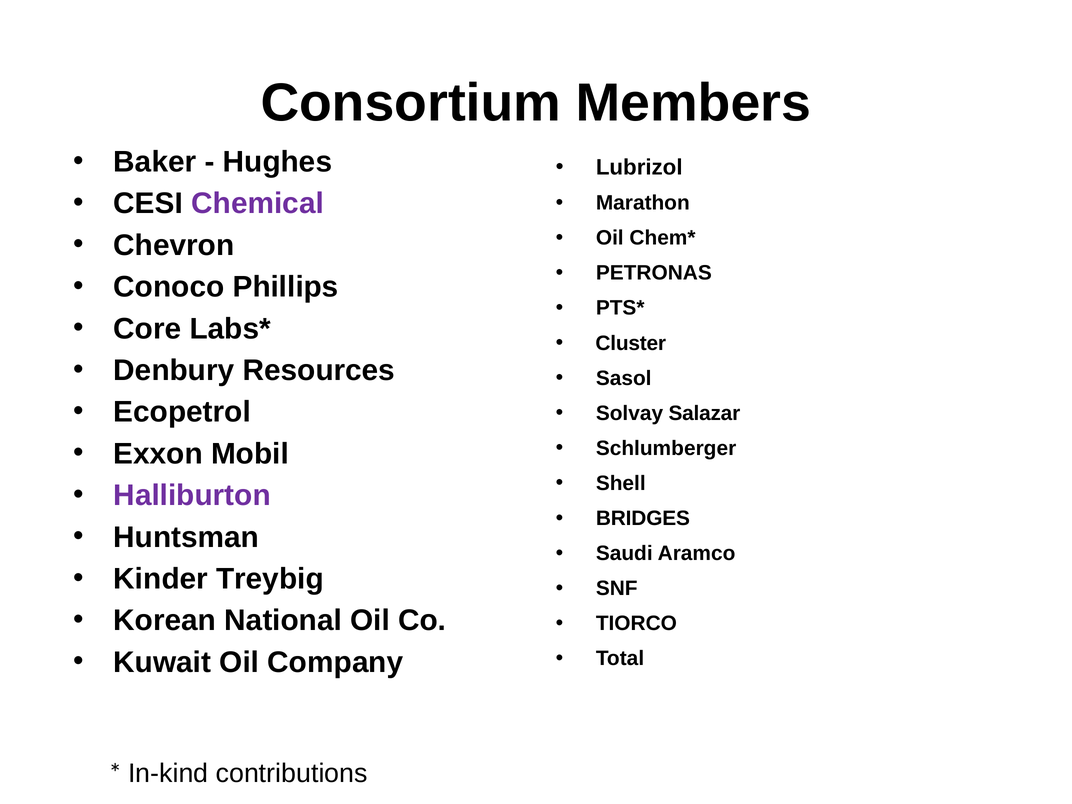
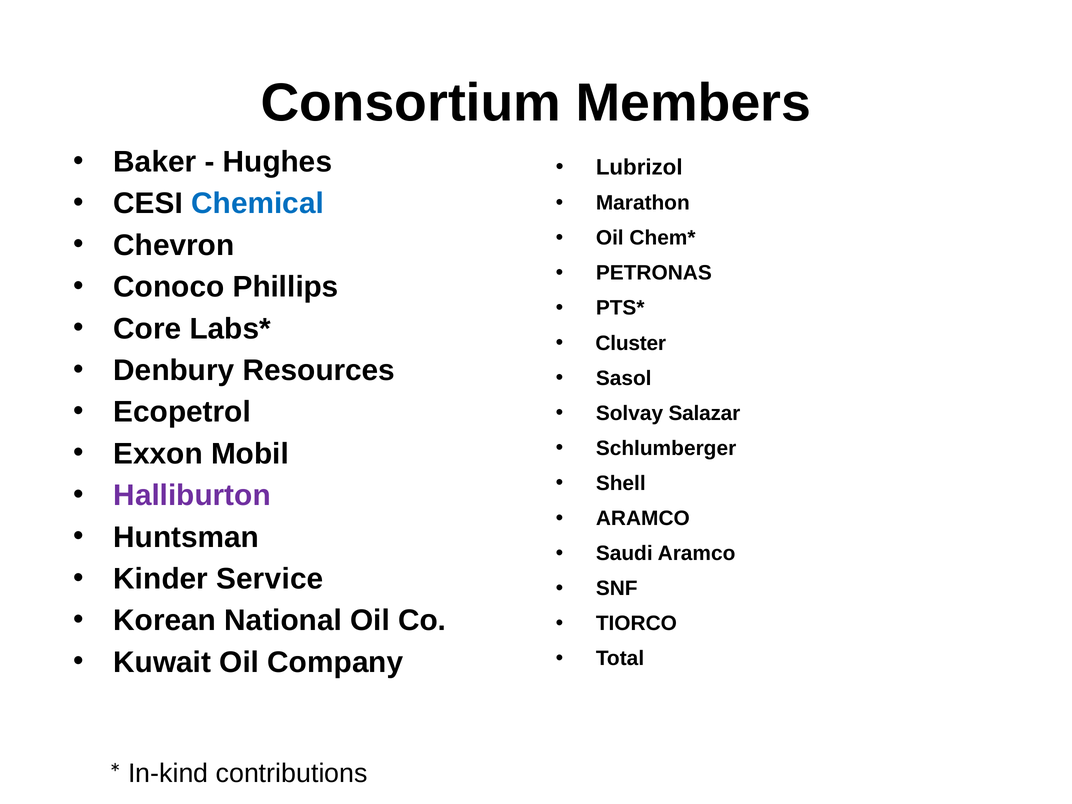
Chemical colour: purple -> blue (258, 204)
BRIDGES: BRIDGES -> ARAMCO (643, 518)
Treybig: Treybig -> Service (270, 579)
